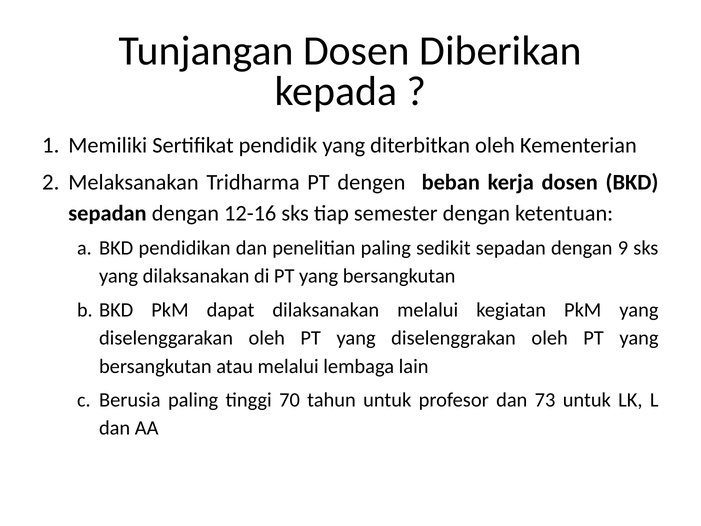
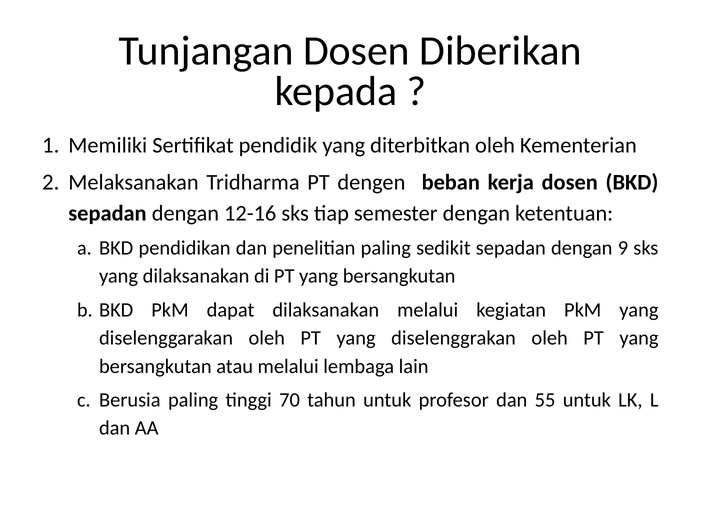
73: 73 -> 55 (545, 400)
